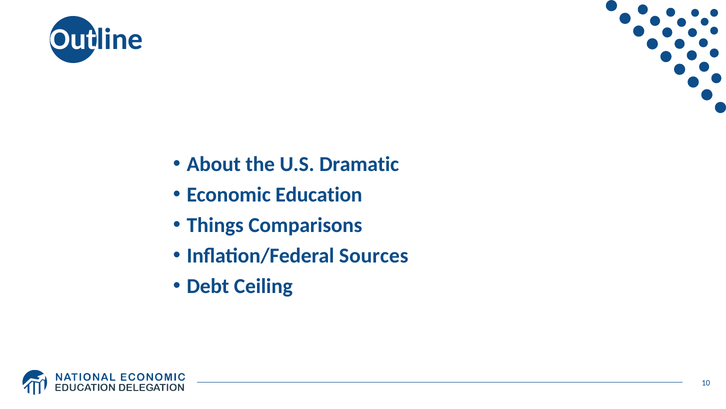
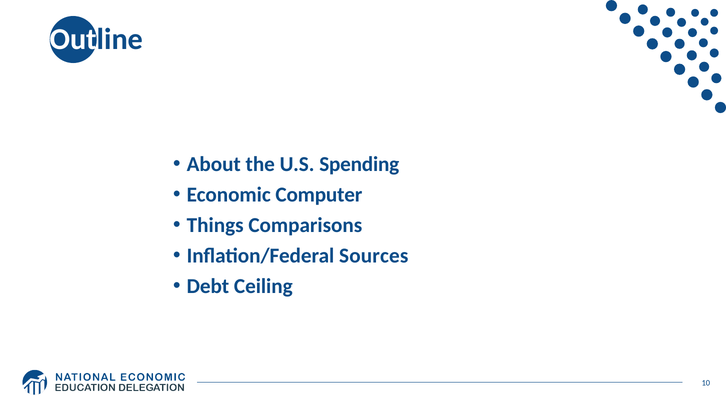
Dramatic: Dramatic -> Spending (359, 164)
Education: Education -> Computer (319, 194)
